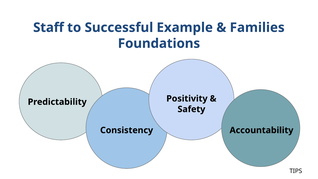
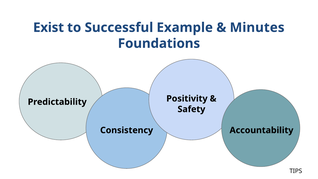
Staff: Staff -> Exist (49, 28)
Families: Families -> Minutes (257, 28)
